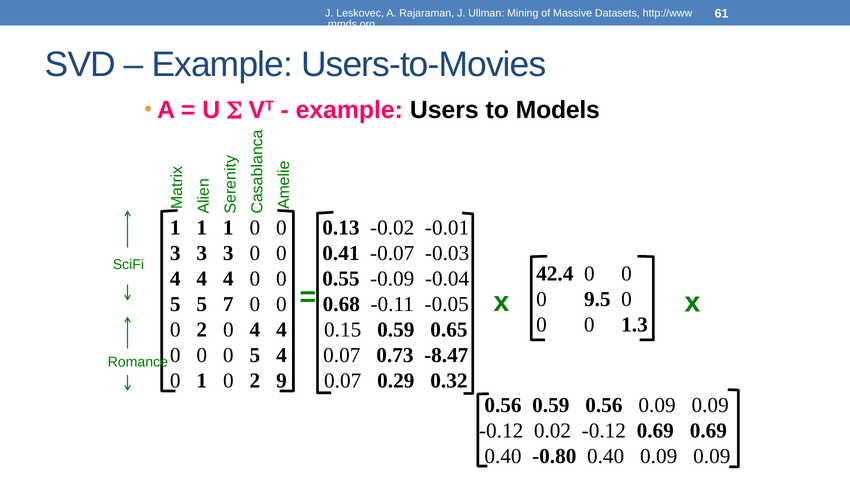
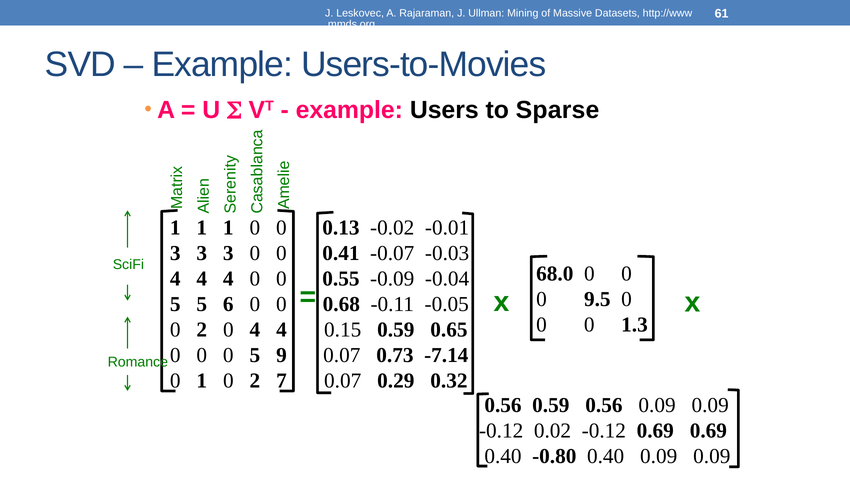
Models: Models -> Sparse (558, 110)
42.4: 42.4 -> 68.0 (555, 274)
7: 7 -> 6 (228, 304)
5 4: 4 -> 9 (281, 355)
-8.47: -8.47 -> -7.14 (446, 355)
9: 9 -> 7 (281, 381)
